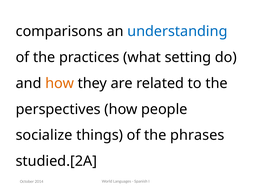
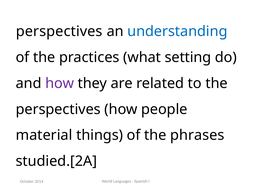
comparisons: comparisons -> perspectives (59, 31)
how colour: orange -> purple (60, 83)
socialize: socialize -> material (44, 135)
